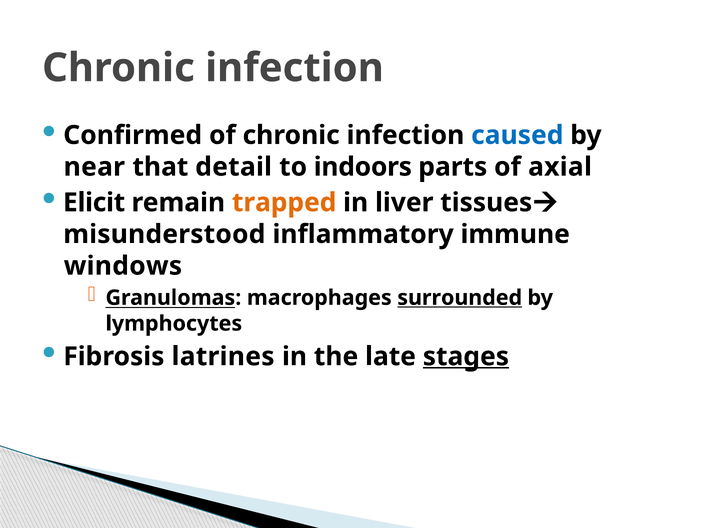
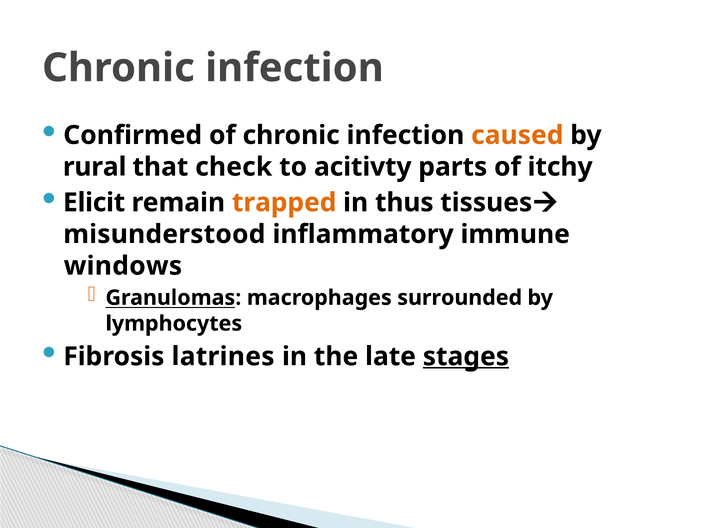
caused colour: blue -> orange (517, 135)
near: near -> rural (95, 167)
detail: detail -> check (234, 167)
indoors: indoors -> acitivty (363, 167)
axial: axial -> itchy (560, 167)
liver: liver -> thus (404, 203)
surrounded underline: present -> none (460, 298)
